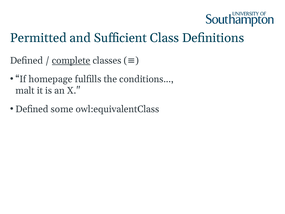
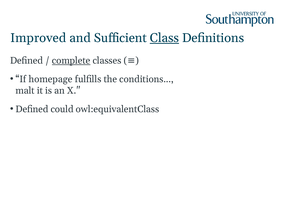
Permitted: Permitted -> Improved (38, 38)
Class underline: none -> present (164, 38)
some: some -> could (62, 109)
